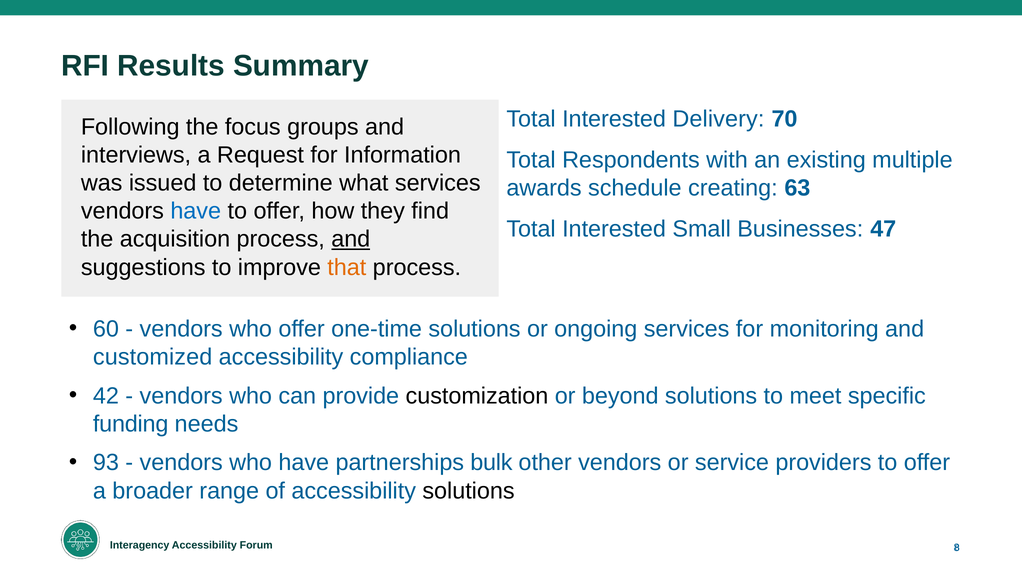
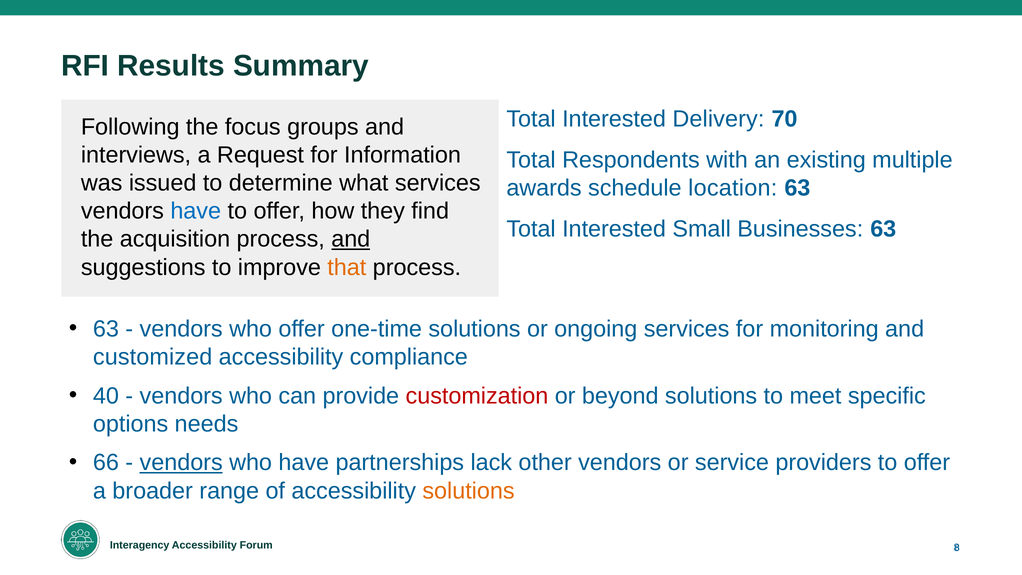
creating: creating -> location (733, 188)
Businesses 47: 47 -> 63 (883, 229)
60: 60 -> 63 (106, 329)
42: 42 -> 40 (106, 396)
customization colour: black -> red (477, 396)
funding: funding -> options (131, 424)
93: 93 -> 66 (106, 463)
vendors underline: none -> present (181, 463)
bulk: bulk -> lack (491, 463)
solutions colour: black -> orange (469, 491)
